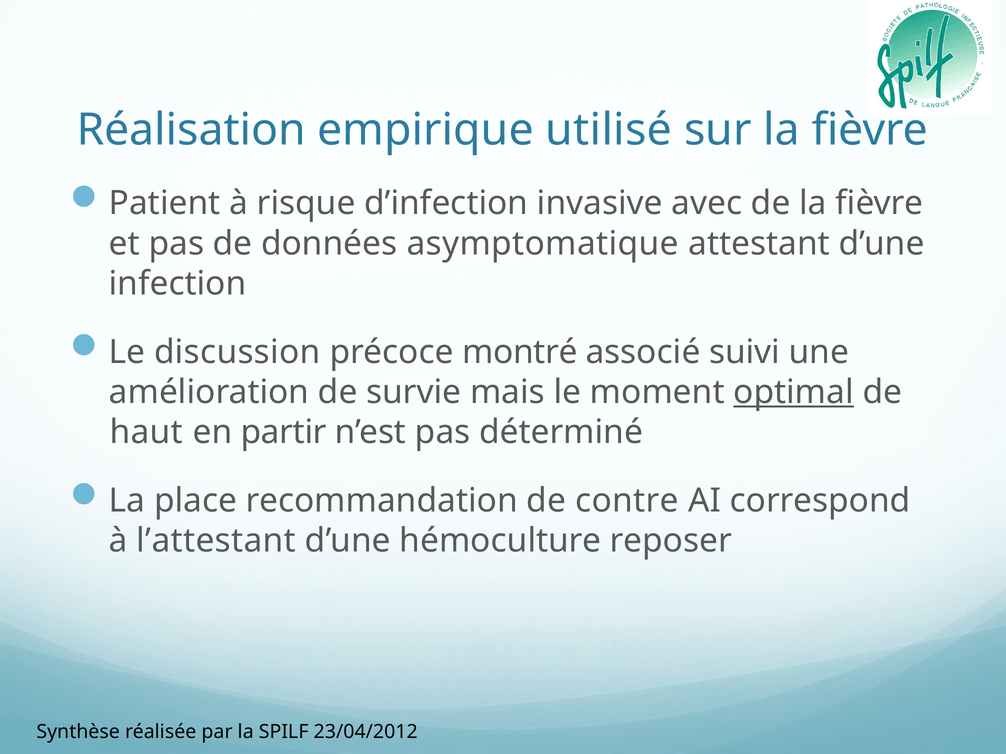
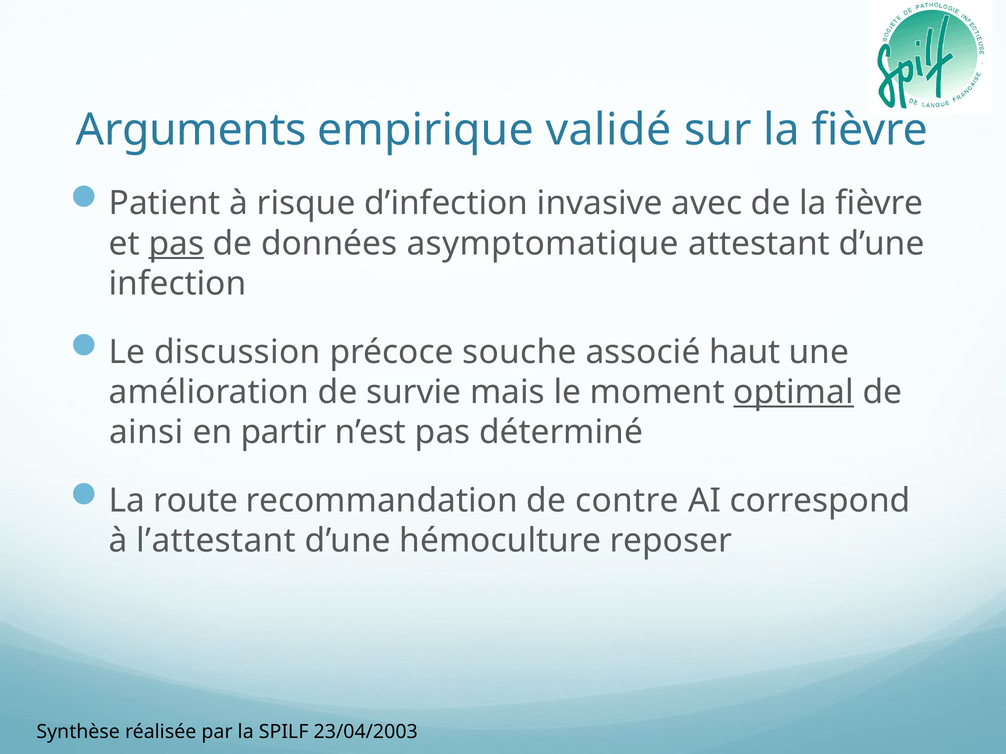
Réalisation: Réalisation -> Arguments (191, 130)
utilisé: utilisé -> validé (609, 130)
pas underline: none -> present (176, 244)
montré: montré -> souche (520, 352)
suivi: suivi -> haut (745, 352)
haut: haut -> ainsi (146, 433)
place: place -> route (196, 501)
23/04/2012: 23/04/2012 -> 23/04/2003 (366, 732)
